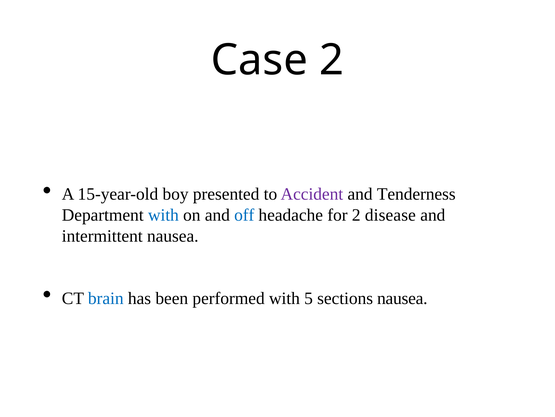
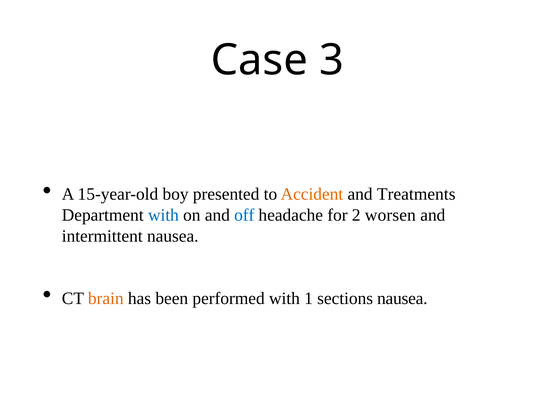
Case 2: 2 -> 3 (332, 60)
Accident colour: purple -> orange (312, 194)
Tenderness: Tenderness -> Treatments (416, 194)
disease: disease -> worsen (390, 215)
brain colour: blue -> orange (106, 298)
5: 5 -> 1 (309, 298)
